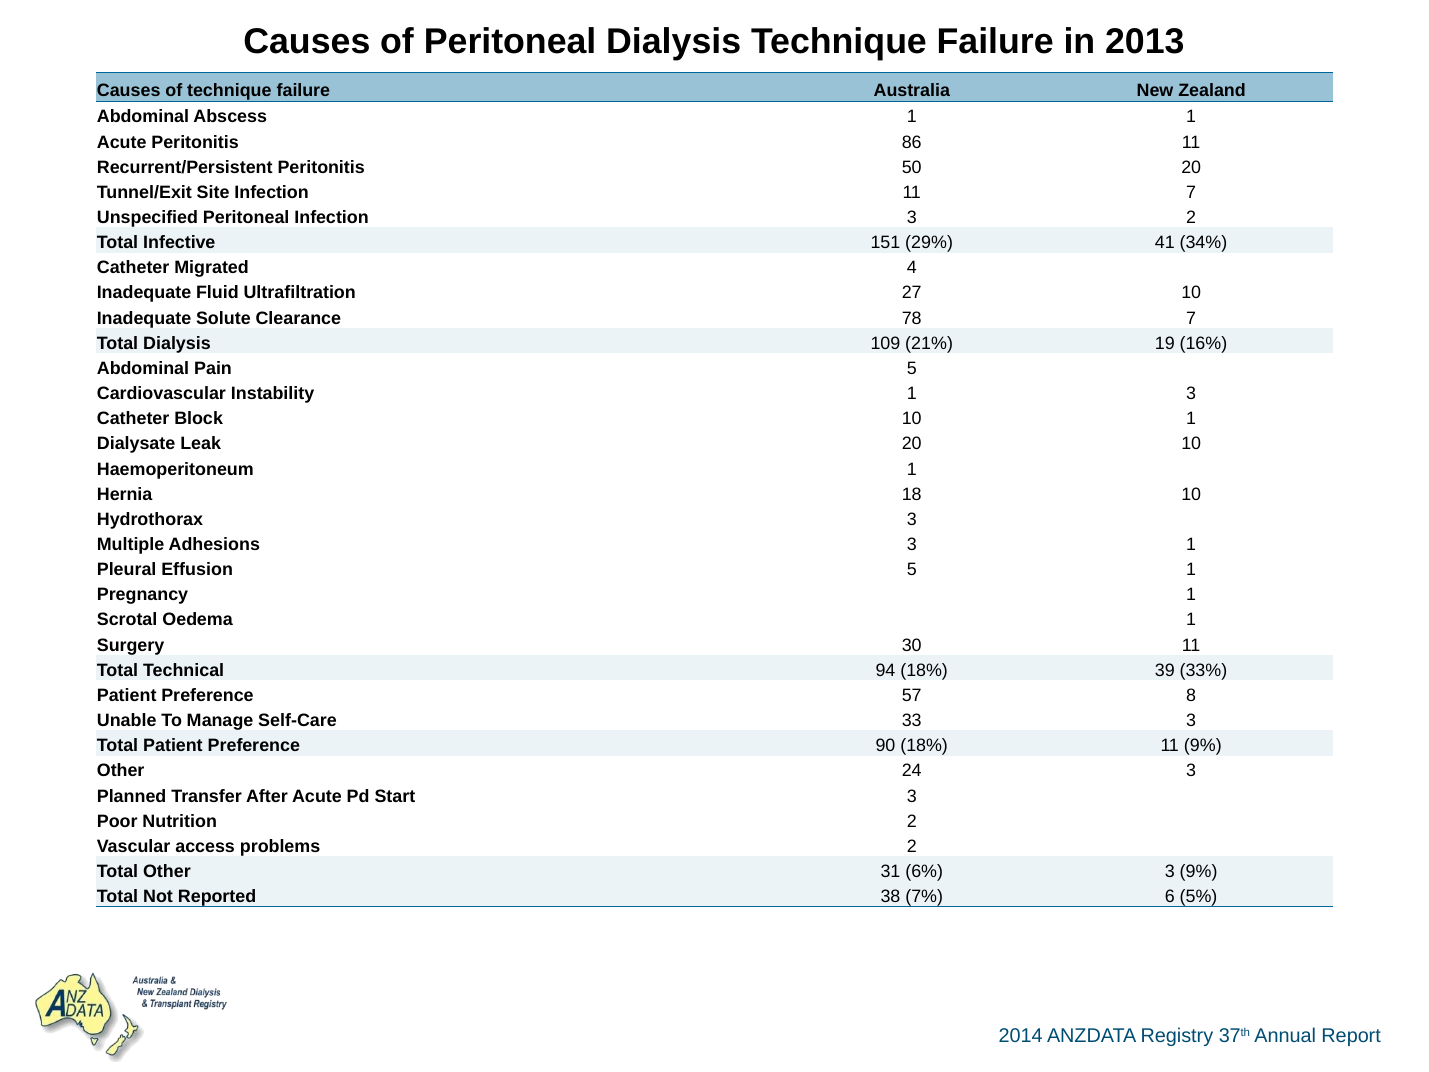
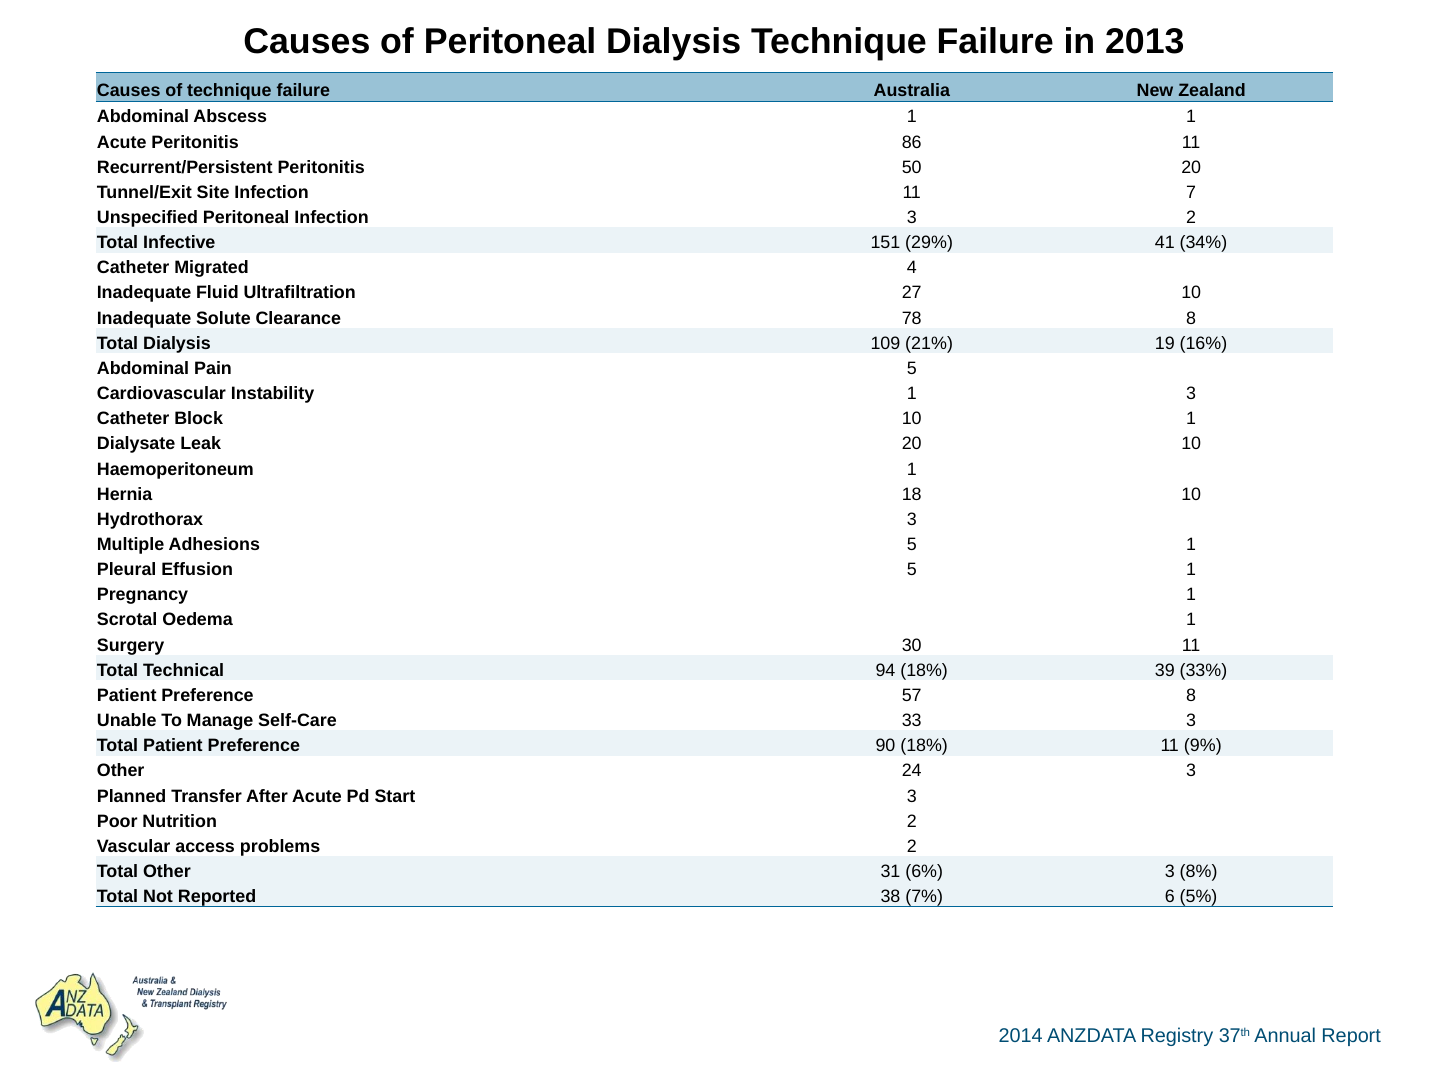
78 7: 7 -> 8 (1191, 318)
Adhesions 3: 3 -> 5 (912, 544)
3 9%: 9% -> 8% (1199, 871)
